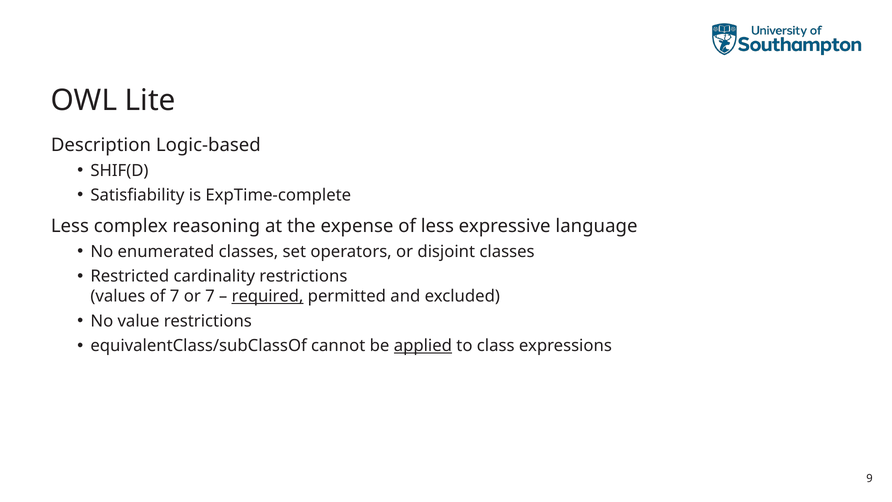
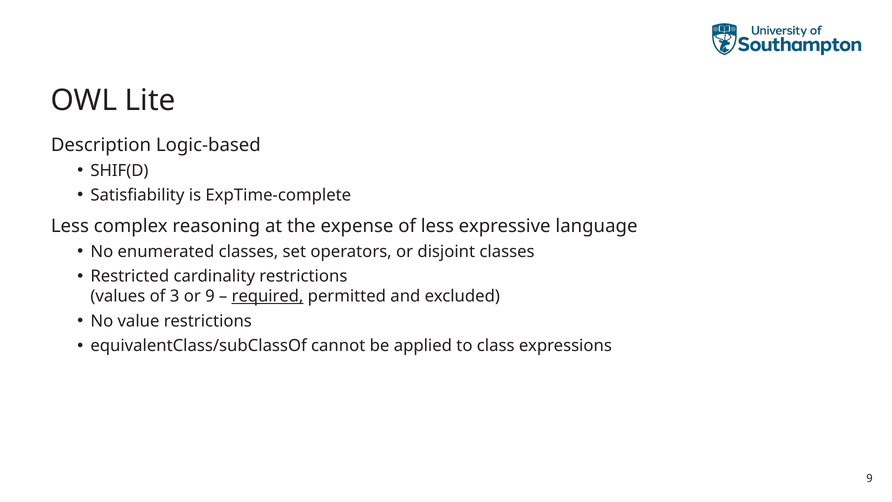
of 7: 7 -> 3 (175, 296)
or 7: 7 -> 9 (210, 296)
applied underline: present -> none (423, 346)
